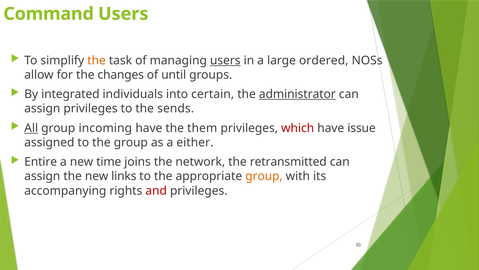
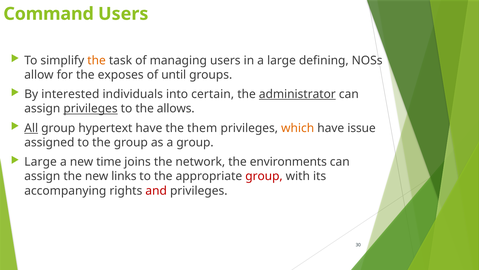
users underline: present -> none (225, 60)
ordered: ordered -> defining (324, 60)
changes: changes -> exposes (121, 75)
integrated: integrated -> interested (70, 94)
privileges underline: none -> present (91, 108)
sends: sends -> allows (176, 108)
incoming: incoming -> hypertext (105, 128)
which colour: red -> orange (298, 128)
a either: either -> group (195, 142)
Entire: Entire -> Large (41, 162)
retransmitted: retransmitted -> environments (288, 162)
group colour: orange -> red (264, 176)
